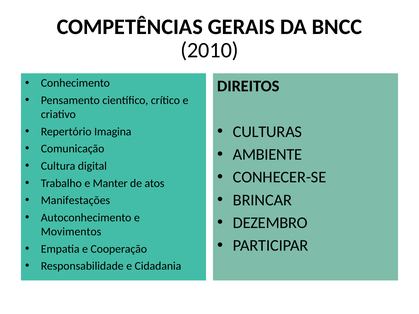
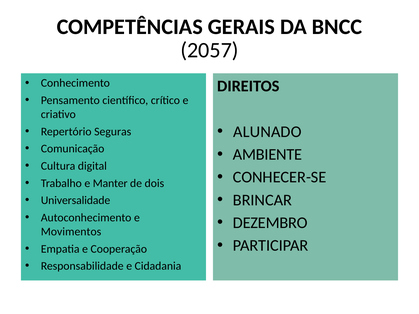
2010: 2010 -> 2057 (209, 50)
CULTURAS: CULTURAS -> ALUNADO (267, 132)
Imagina: Imagina -> Seguras (113, 132)
atos: atos -> dois (154, 183)
Manifestações: Manifestações -> Universalidade (76, 201)
